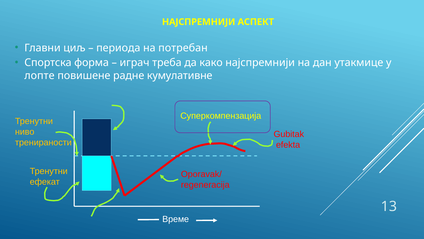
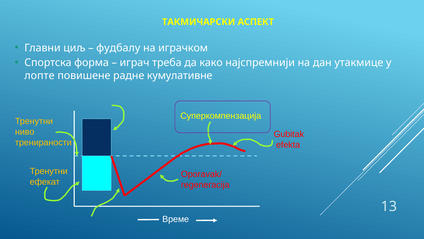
НАЈСПРЕМНИЈИ: НАЈСПРЕМНИЈИ -> ТАКМИЧАРСКИ (199, 22)
периода: периода -> фудбалу (118, 48)
потребан: потребан -> играчком (183, 48)
